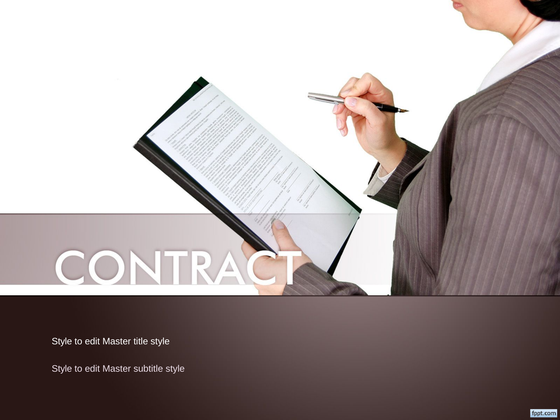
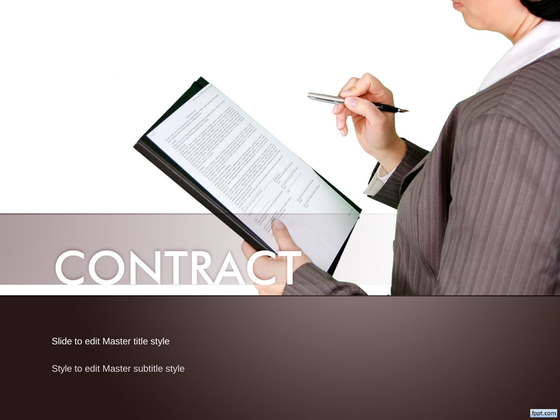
Style: Style -> Slide (62, 342)
